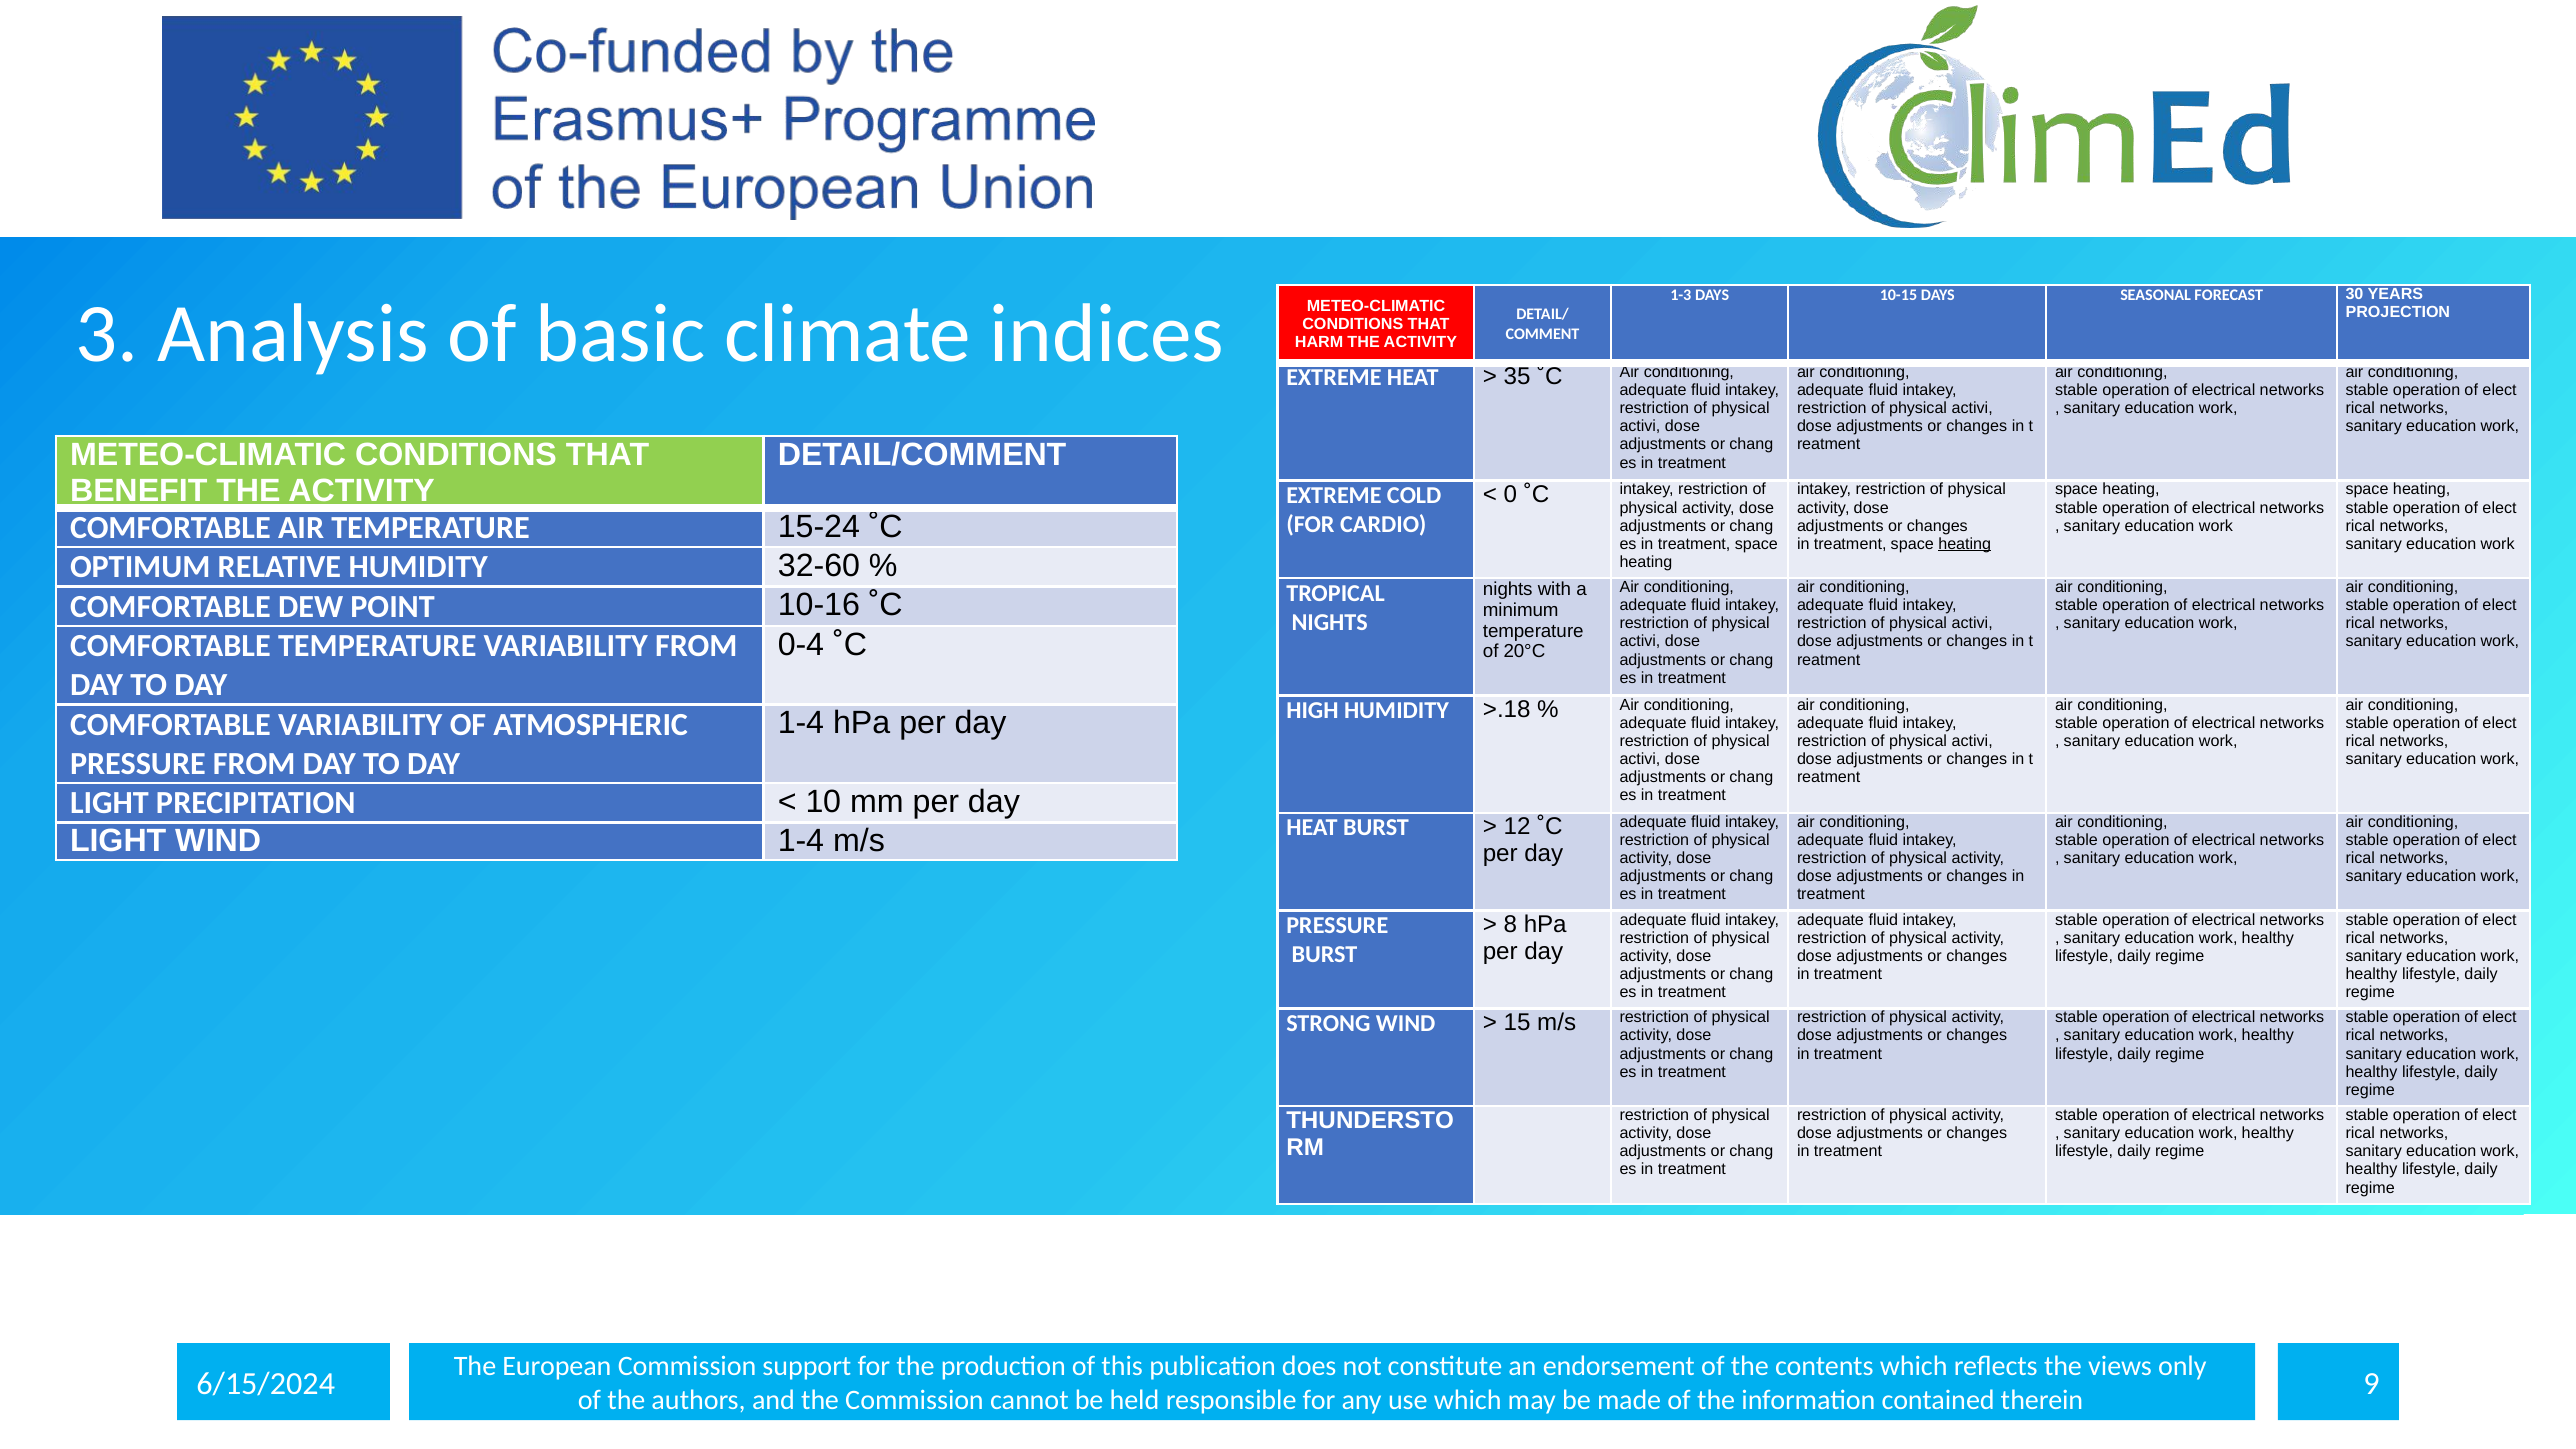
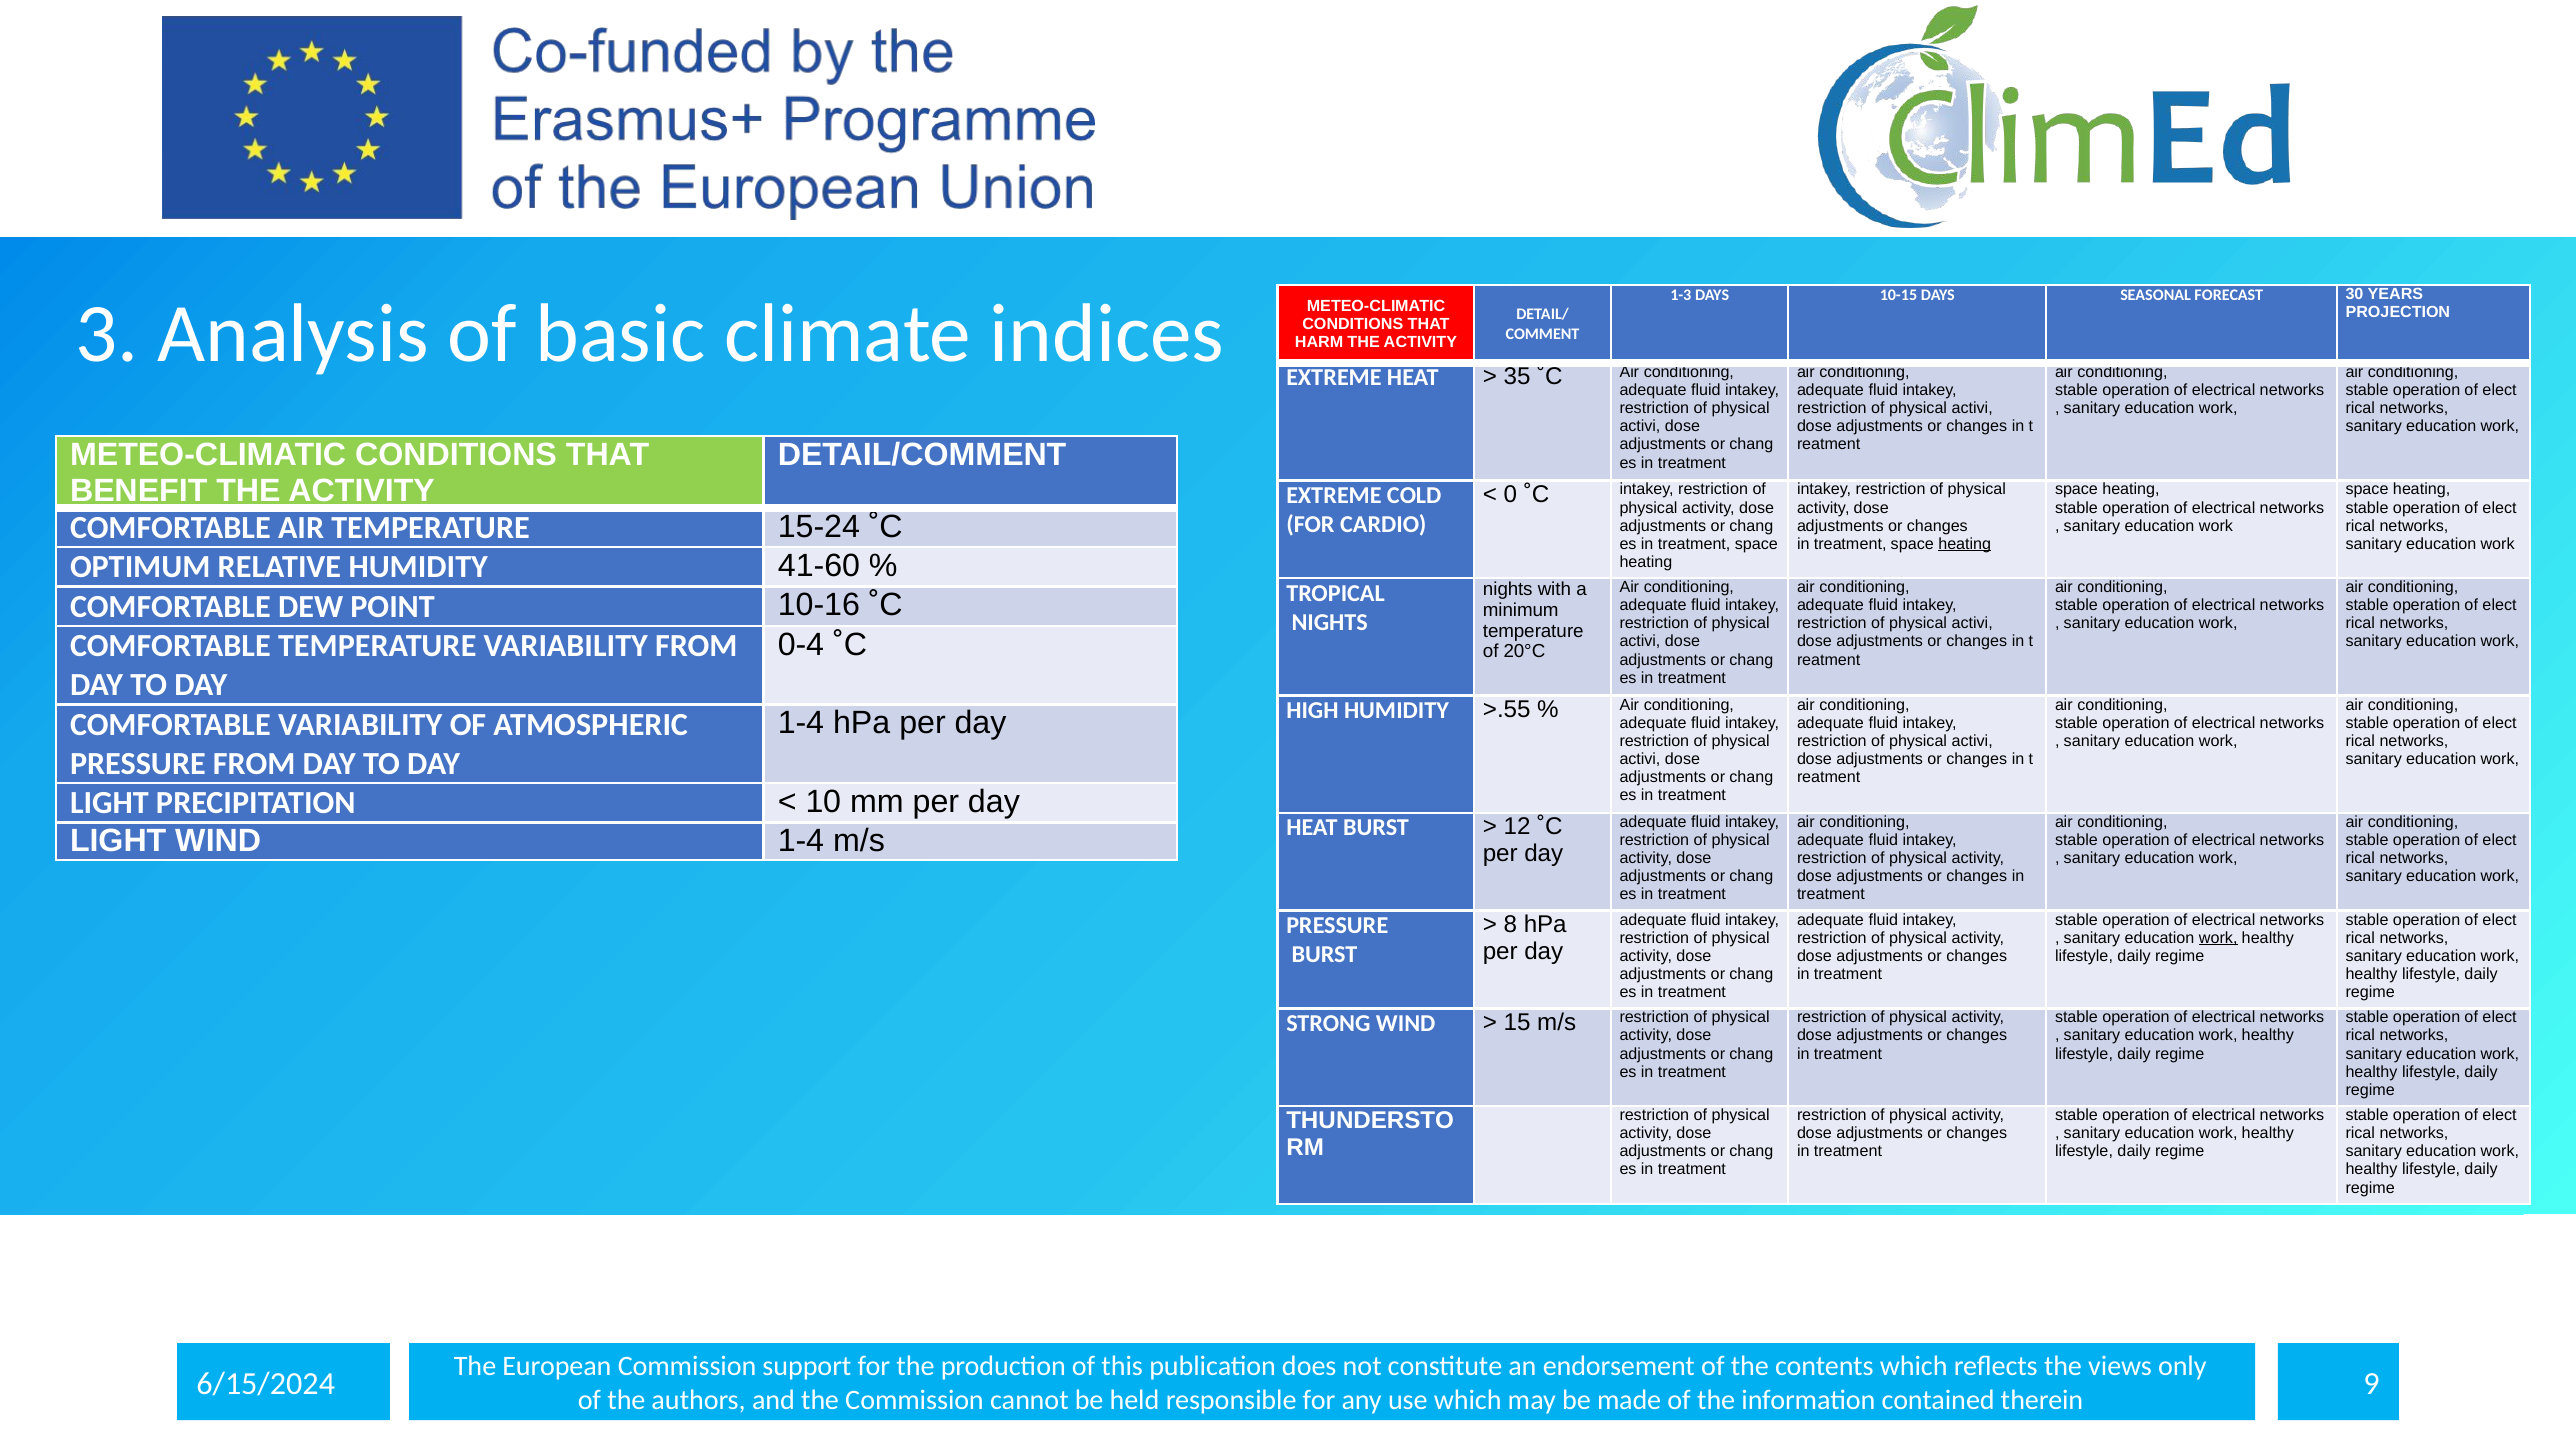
32-60: 32-60 -> 41-60 (819, 566)
>.18: >.18 -> >.55 (1507, 709)
work underline: none -> present (2218, 938)
